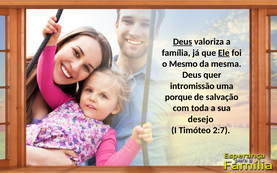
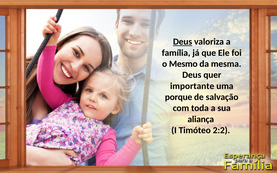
Ele underline: present -> none (224, 53)
intromissão: intromissão -> importante (192, 86)
desejo: desejo -> aliança (201, 119)
2:7: 2:7 -> 2:2 (221, 130)
